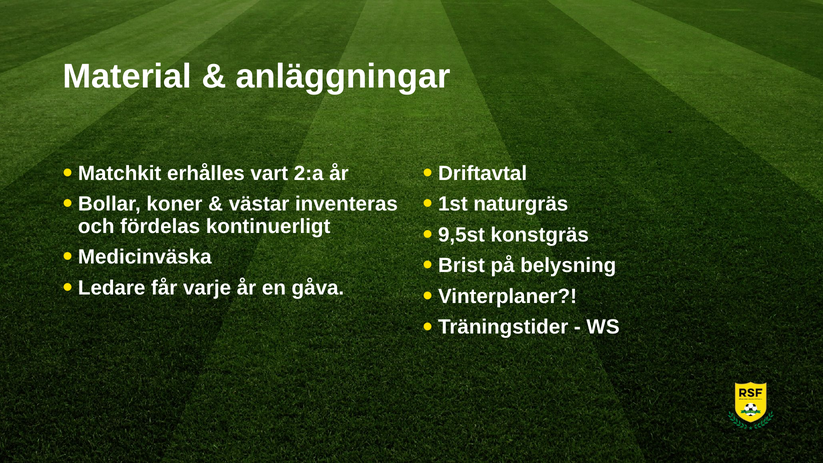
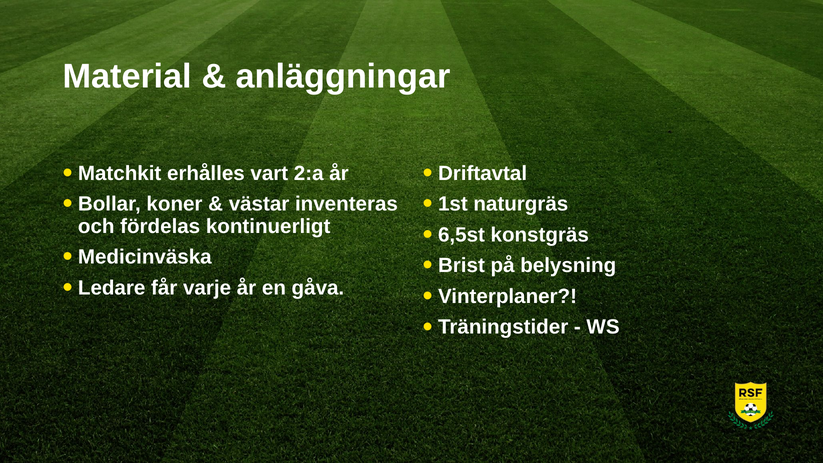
9,5st: 9,5st -> 6,5st (461, 235)
